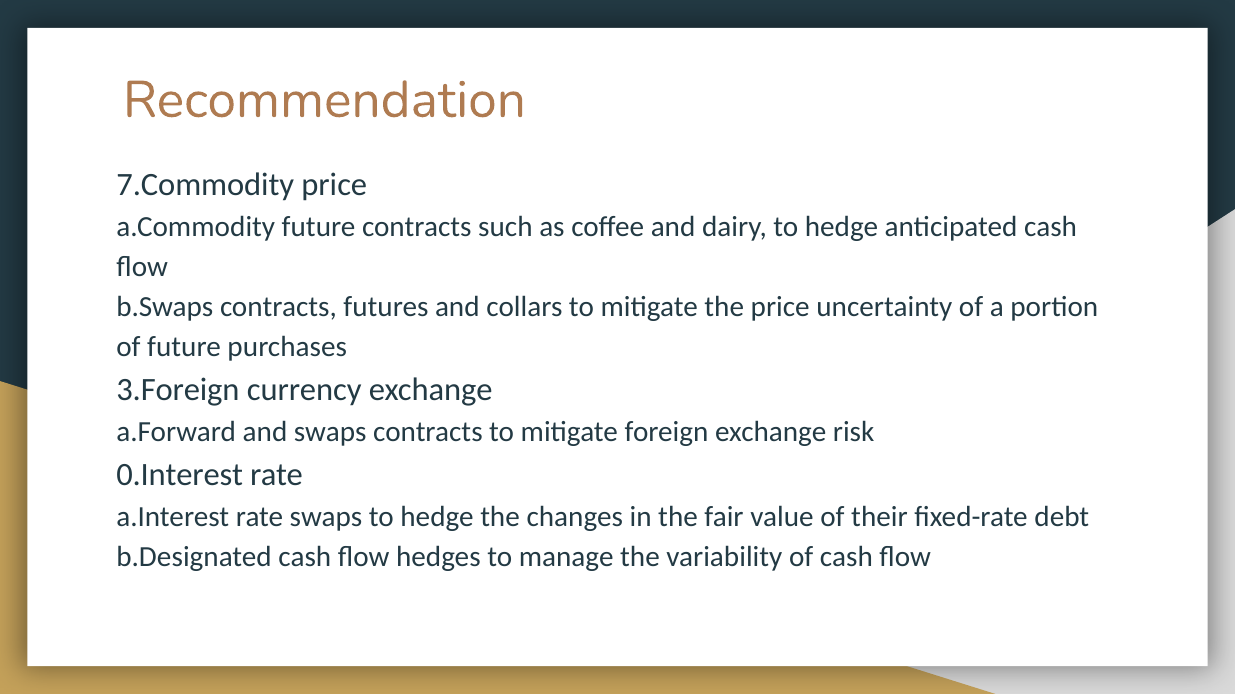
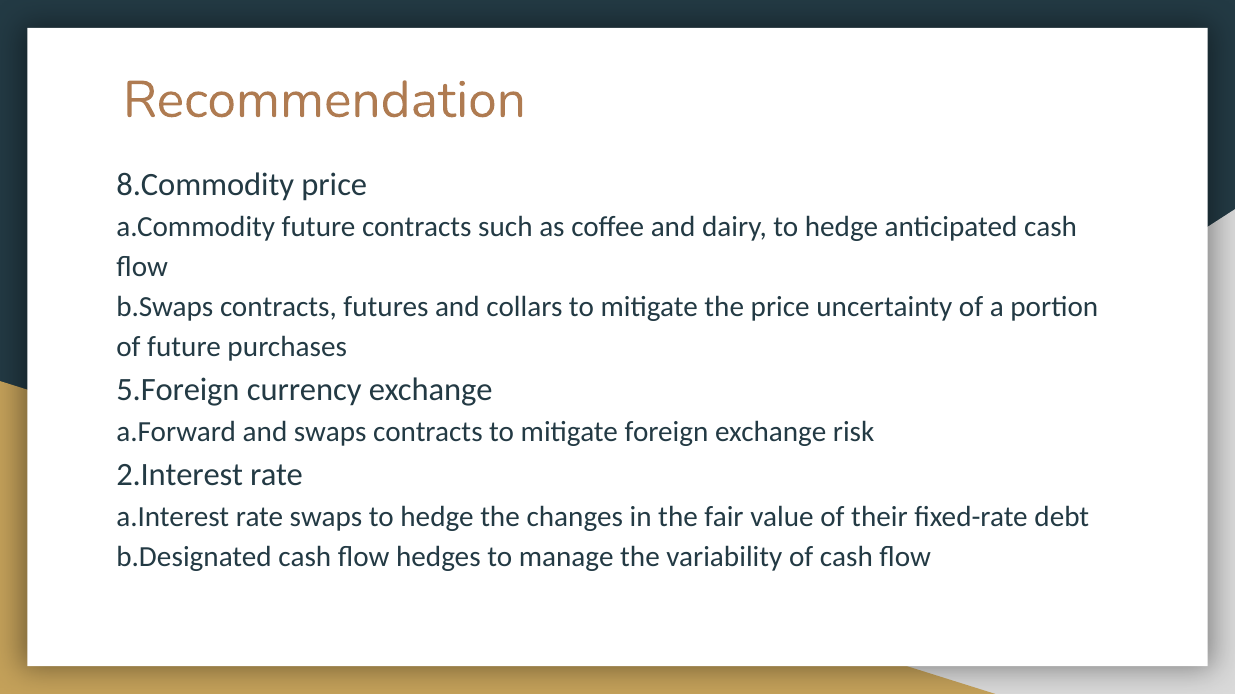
7.Commodity: 7.Commodity -> 8.Commodity (205, 185)
3.Foreign: 3.Foreign -> 5.Foreign (178, 391)
0.Interest: 0.Interest -> 2.Interest (180, 476)
